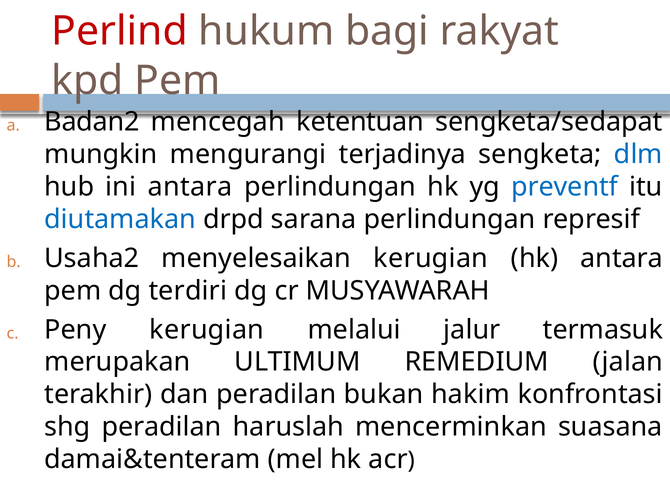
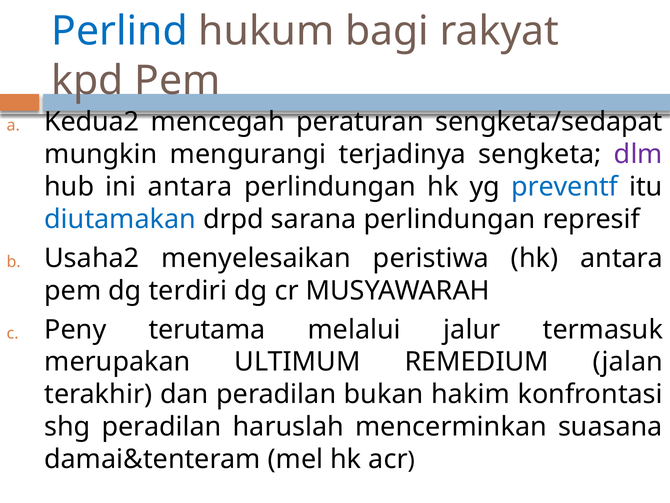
Perlind colour: red -> blue (120, 31)
Badan2: Badan2 -> Kedua2 (92, 122)
ketentuan: ketentuan -> peraturan (360, 122)
dlm colour: blue -> purple (638, 154)
menyelesaikan kerugian: kerugian -> peristiwa (431, 258)
Peny kerugian: kerugian -> terutama (207, 329)
